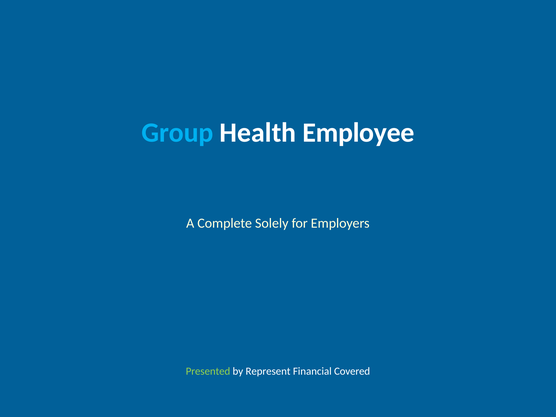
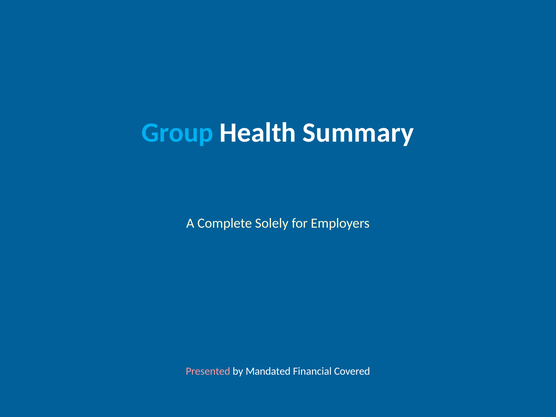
Employee: Employee -> Summary (358, 133)
Presented colour: light green -> pink (208, 371)
Represent: Represent -> Mandated (268, 371)
